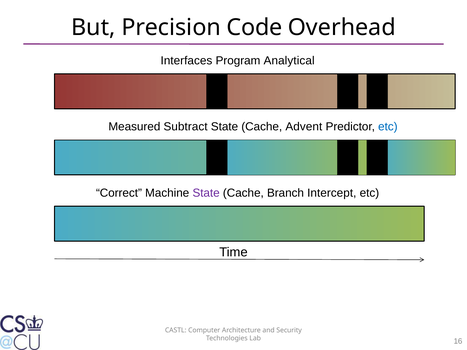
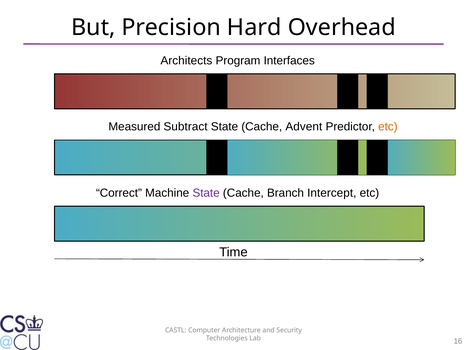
Code: Code -> Hard (254, 28)
Interfaces: Interfaces -> Architects (186, 61)
Analytical: Analytical -> Interfaces (289, 61)
etc colour: blue -> orange (388, 127)
